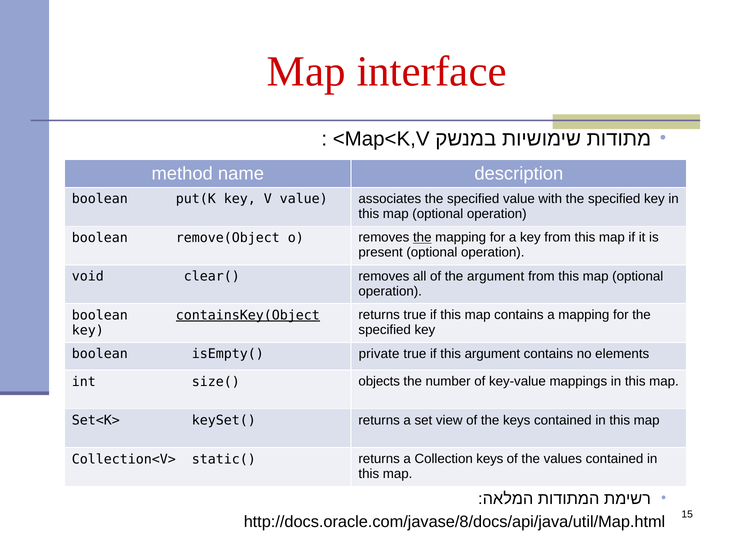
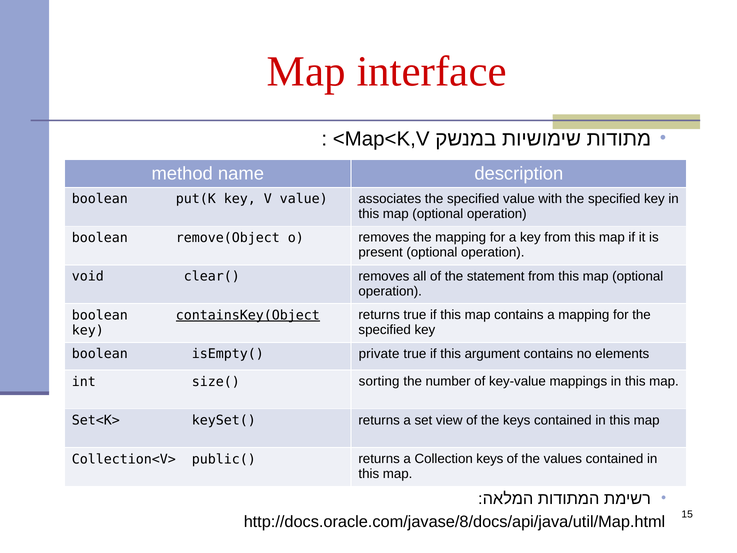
the underline: present -> none (422, 237)
the argument: argument -> statement (496, 276)
objects: objects -> sorting (379, 381)
static(: static( -> public( (224, 459)
